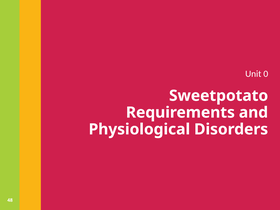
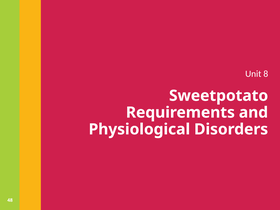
0: 0 -> 8 (266, 74)
